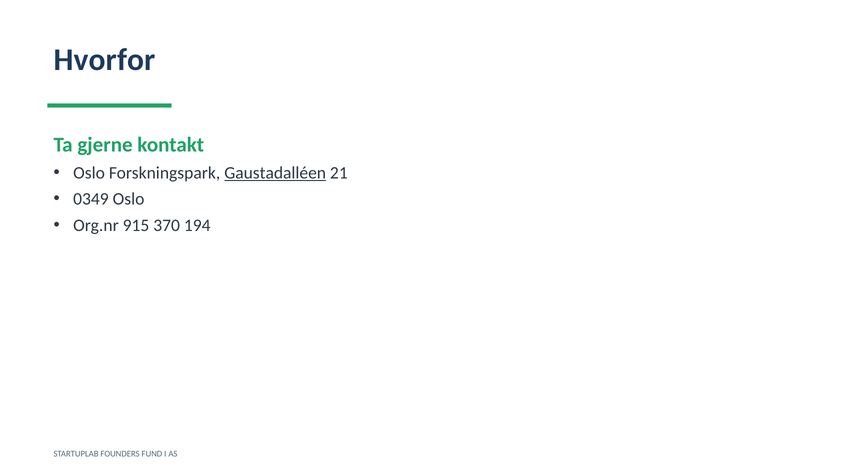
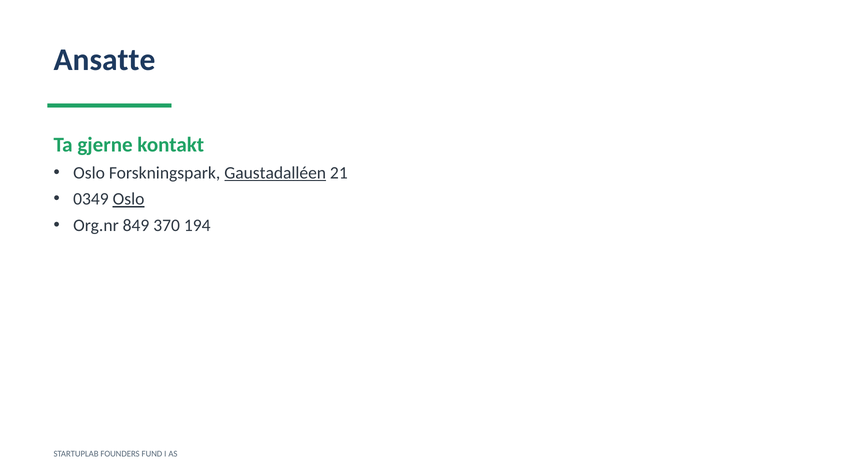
Hvorfor: Hvorfor -> Ansatte (105, 60)
Oslo underline: none -> present (129, 199)
915: 915 -> 849 (136, 226)
